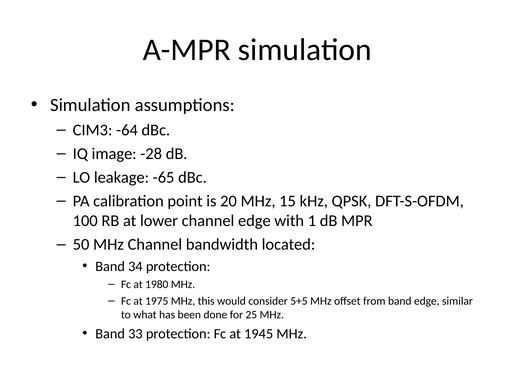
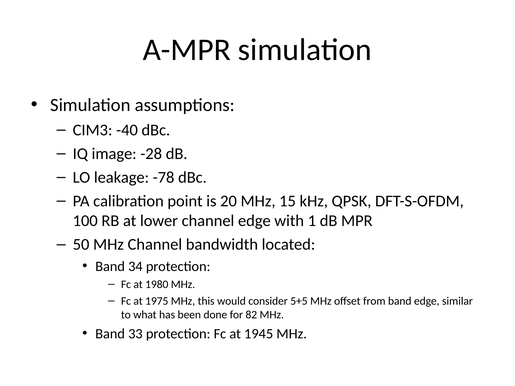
-64: -64 -> -40 (127, 130)
-65: -65 -> -78 (164, 178)
25: 25 -> 82 (251, 315)
